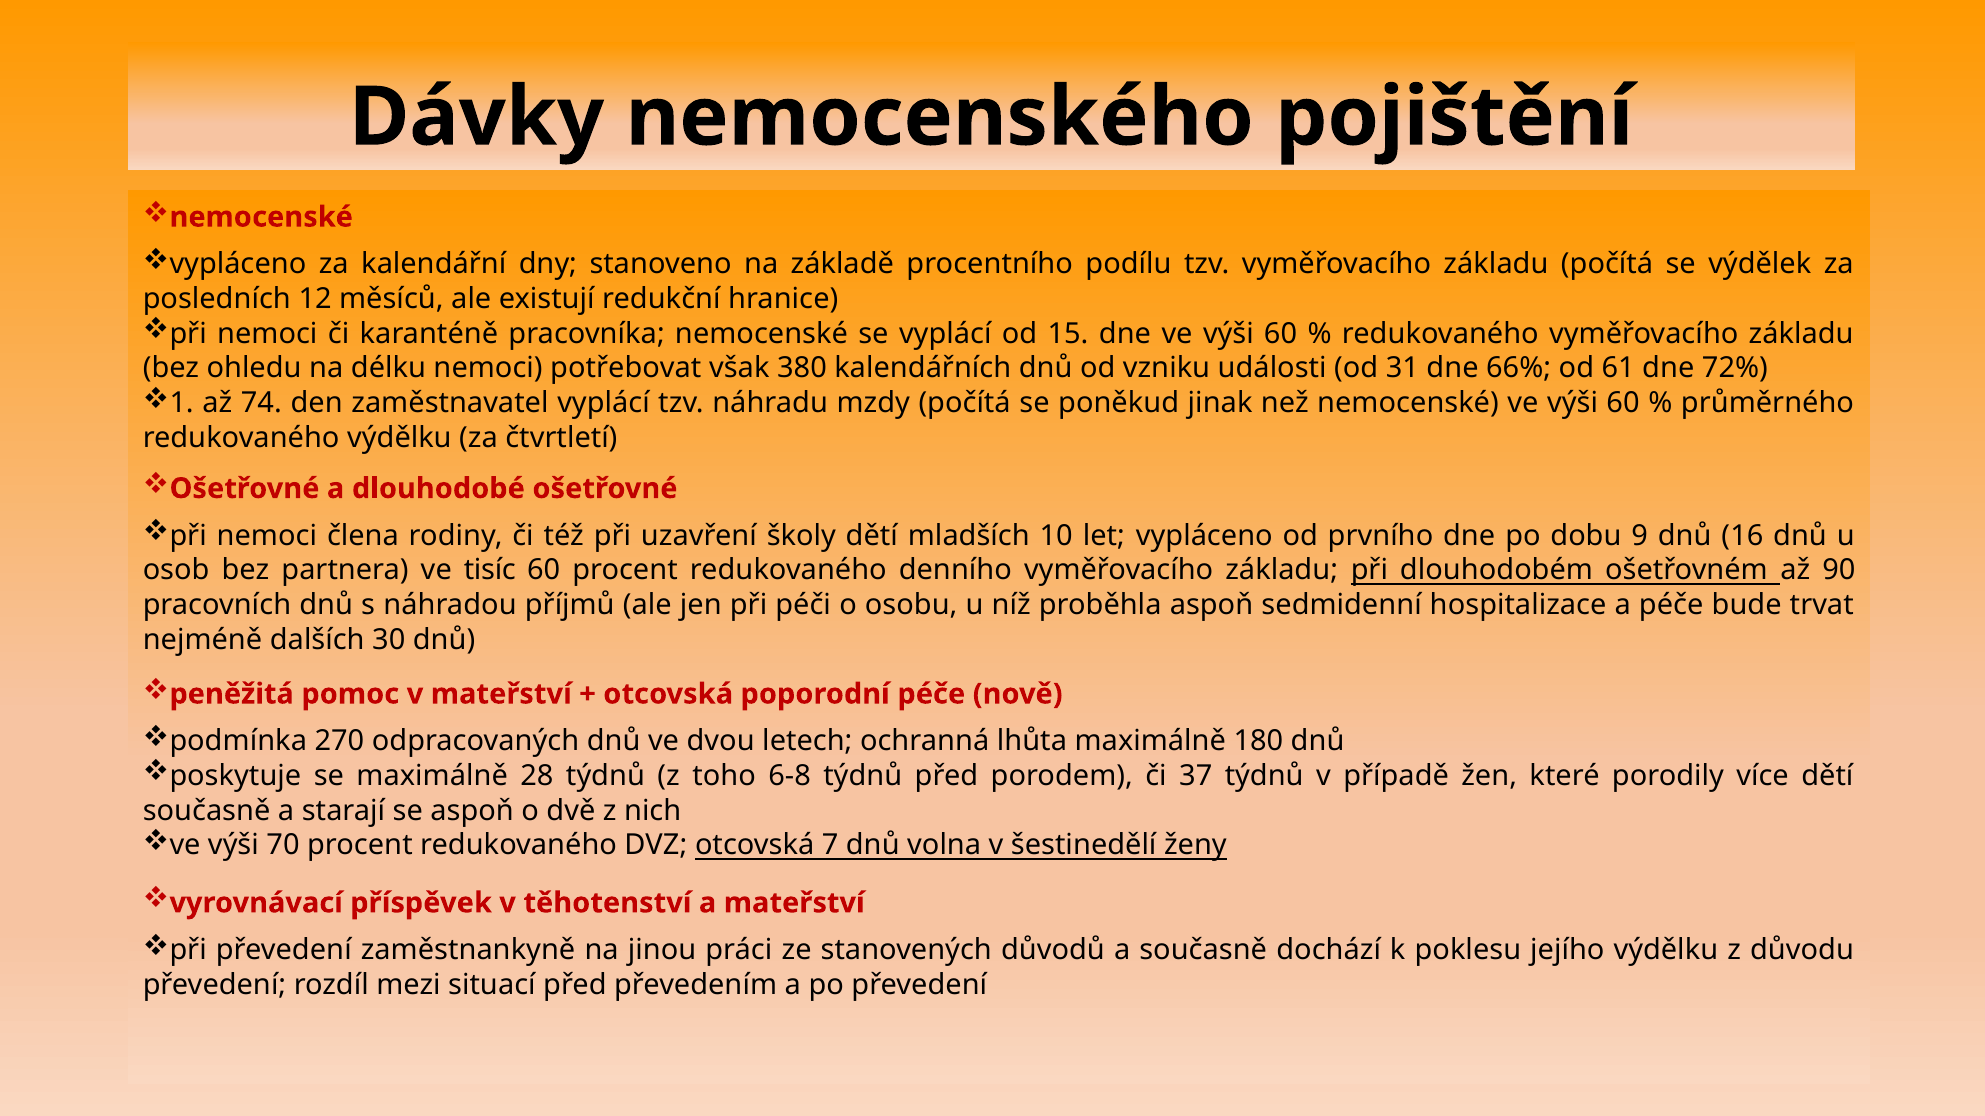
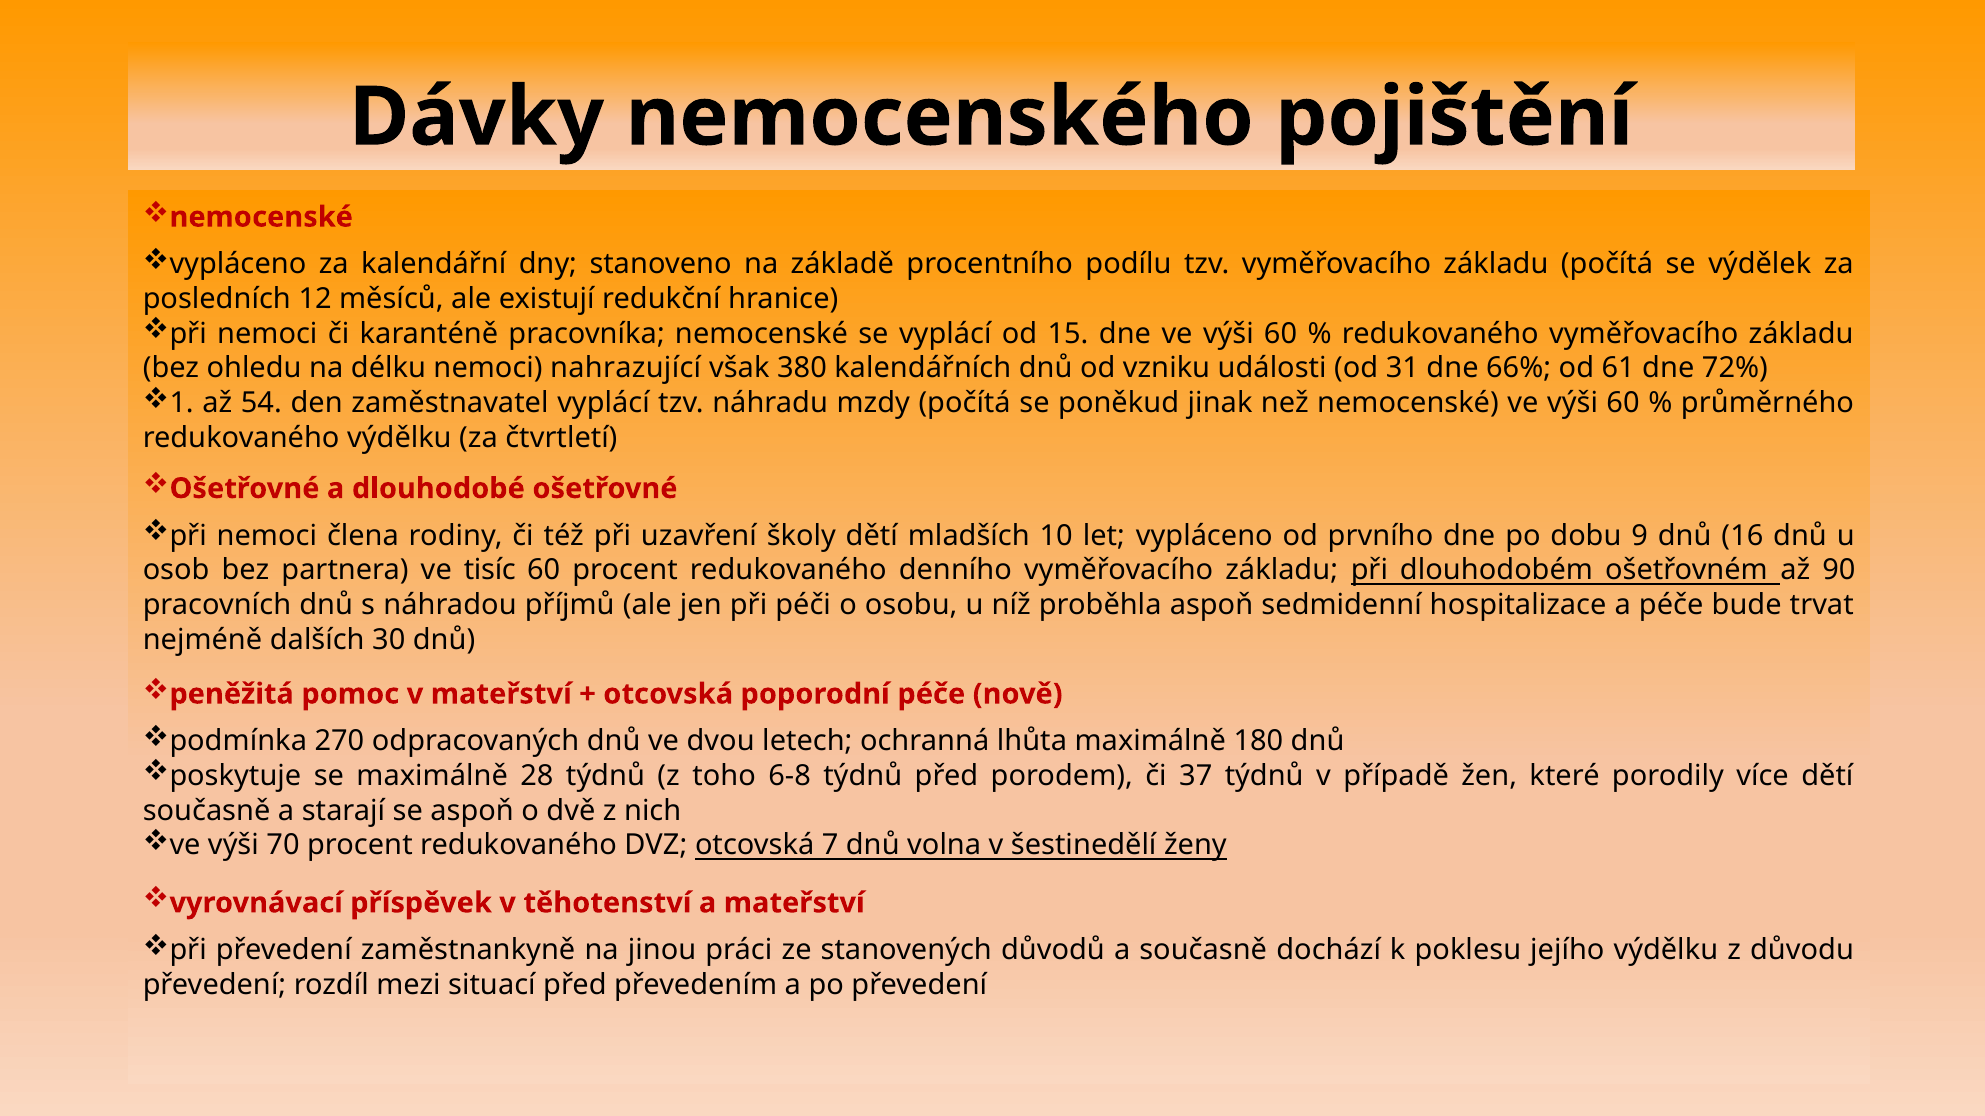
potřebovat: potřebovat -> nahrazující (626, 369)
74: 74 -> 54 (261, 403)
